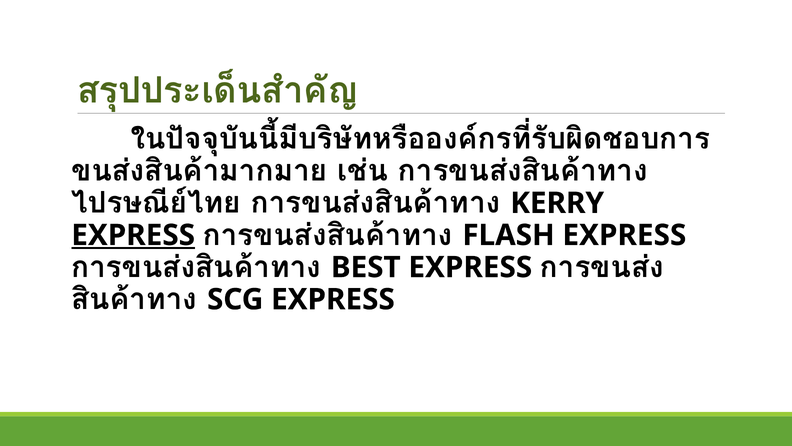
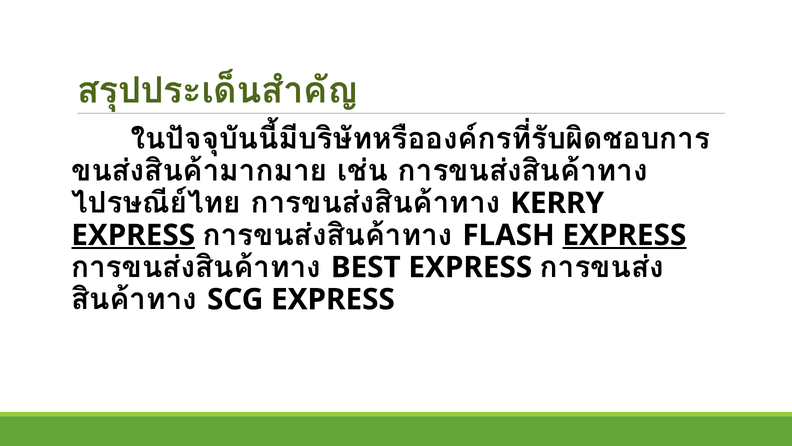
EXPRESS underline: none -> present (624, 235)
